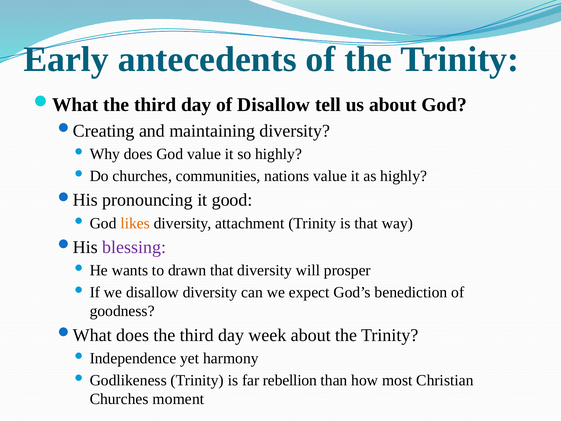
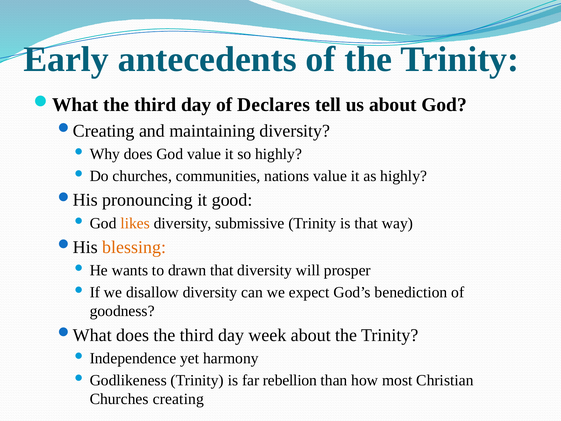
of Disallow: Disallow -> Declares (274, 105)
attachment: attachment -> submissive (250, 223)
blessing colour: purple -> orange (134, 247)
moment: moment -> creating (178, 399)
